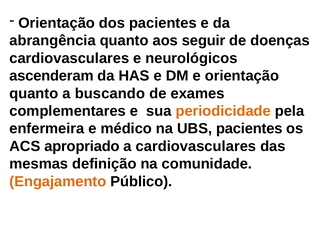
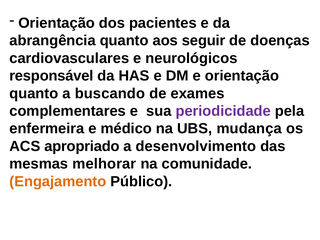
ascenderam: ascenderam -> responsável (51, 76)
periodicidade colour: orange -> purple (223, 111)
UBS pacientes: pacientes -> mudança (249, 129)
a cardiovasculares: cardiovasculares -> desenvolvimento (196, 146)
definição: definição -> melhorar (104, 164)
